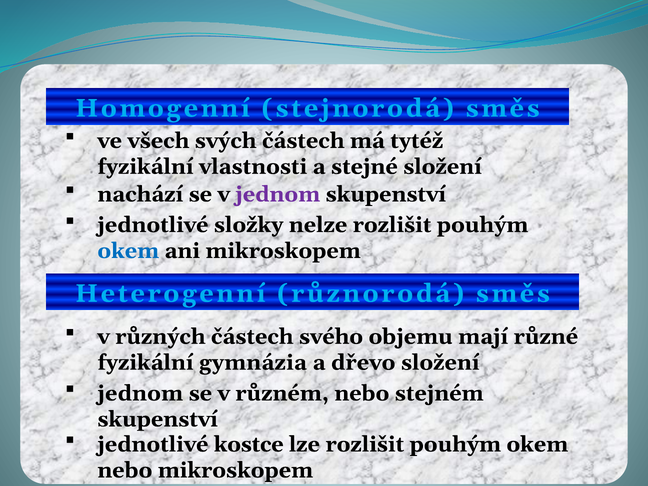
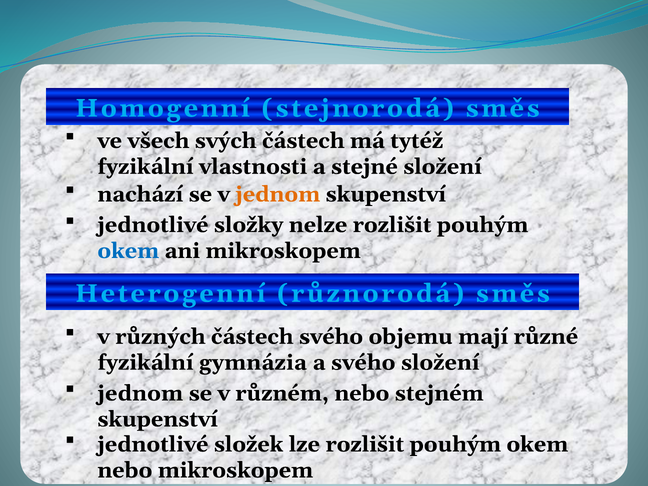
jednom colour: purple -> orange (278, 194)
a dřevo: dřevo -> svého (363, 363)
kostce: kostce -> složek (249, 444)
